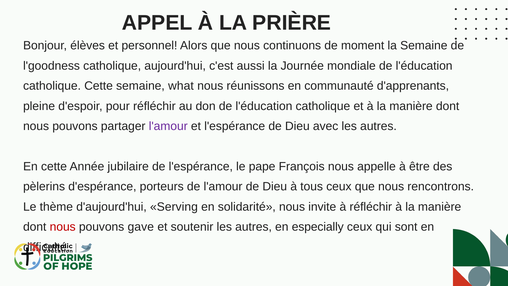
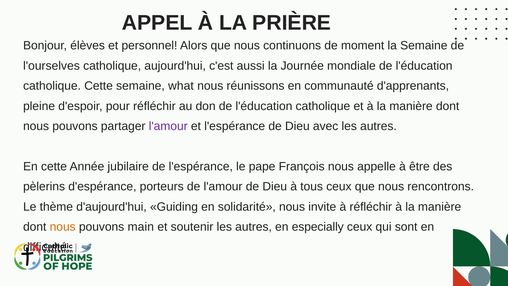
l'goodness: l'goodness -> l'ourselves (51, 66)
Serving: Serving -> Guiding (174, 207)
nous colour: red -> orange (63, 227)
gave: gave -> main (141, 227)
